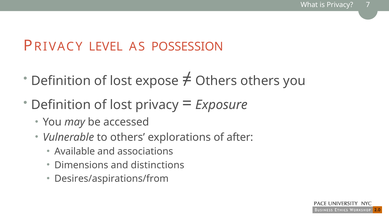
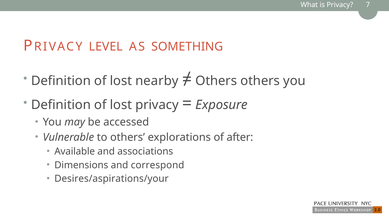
POSSESSION: POSSESSION -> SOMETHING (187, 47)
expose: expose -> nearby (157, 81)
distinctions: distinctions -> correspond (158, 165)
Desires/aspirations/from: Desires/aspirations/from -> Desires/aspirations/your (111, 179)
